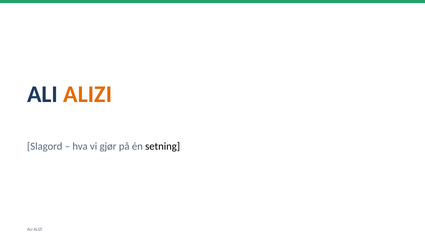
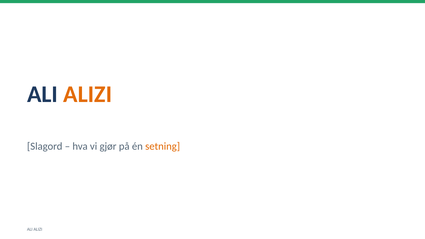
setning colour: black -> orange (163, 146)
